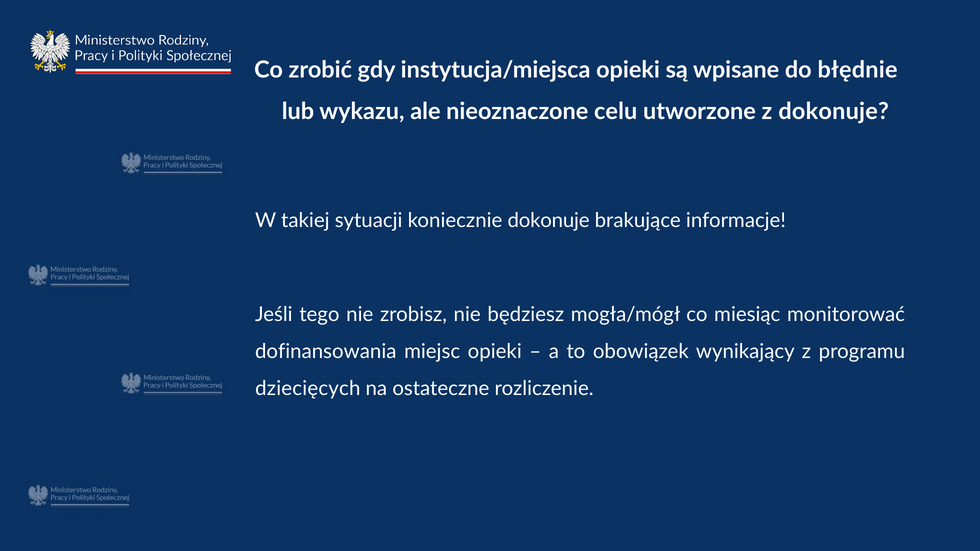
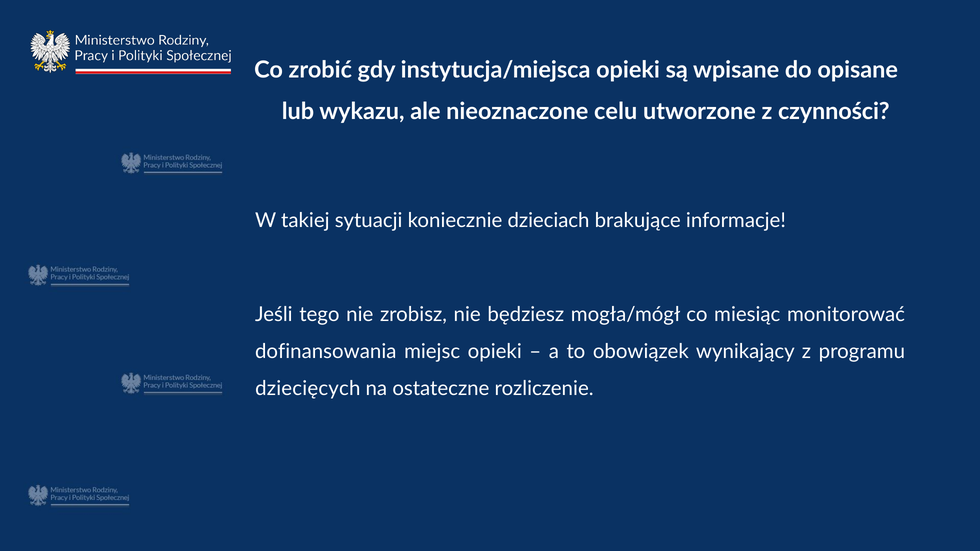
błędnie: błędnie -> opisane (858, 70)
z dokonuje: dokonuje -> czynności (834, 112)
koniecznie dokonuje: dokonuje -> dzieciach (549, 221)
